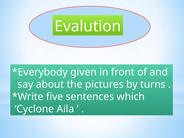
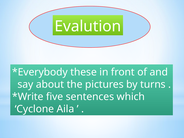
given: given -> these (84, 72)
